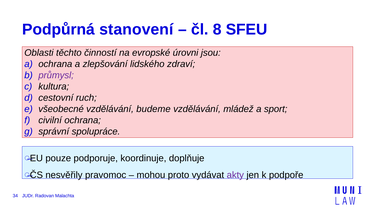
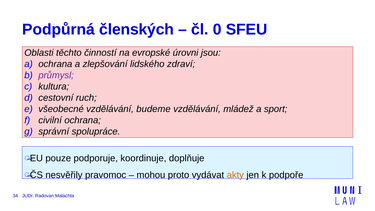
stanovení: stanovení -> členských (137, 29)
8: 8 -> 0 (217, 29)
akty colour: purple -> orange (235, 175)
